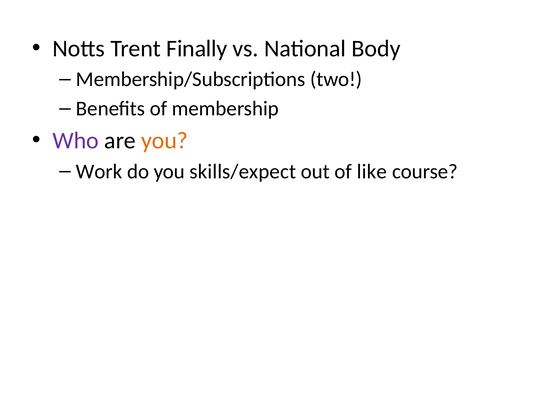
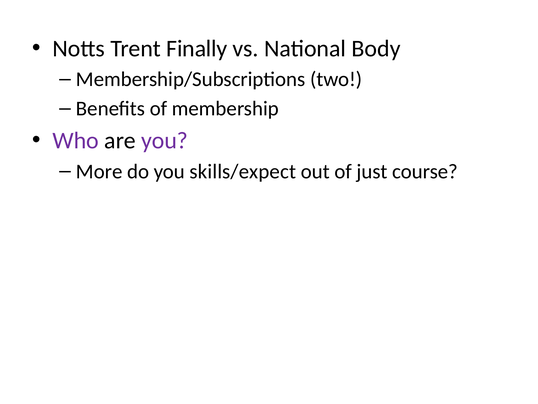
you colour: orange -> purple (165, 140)
Work: Work -> More (99, 171)
like: like -> just (372, 171)
